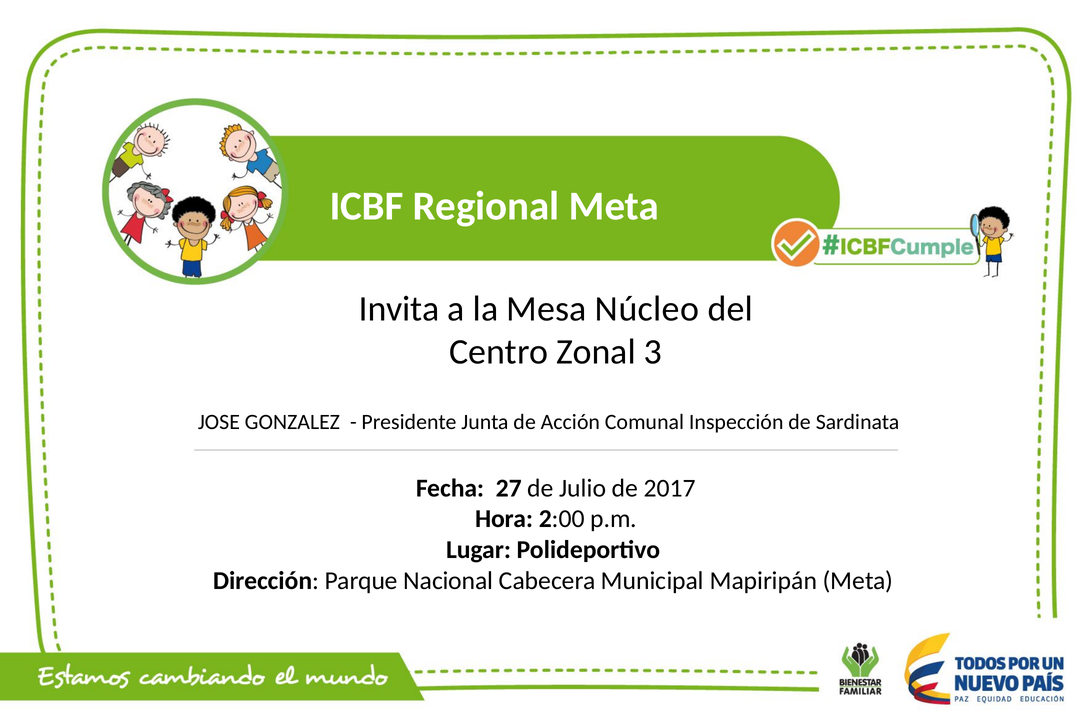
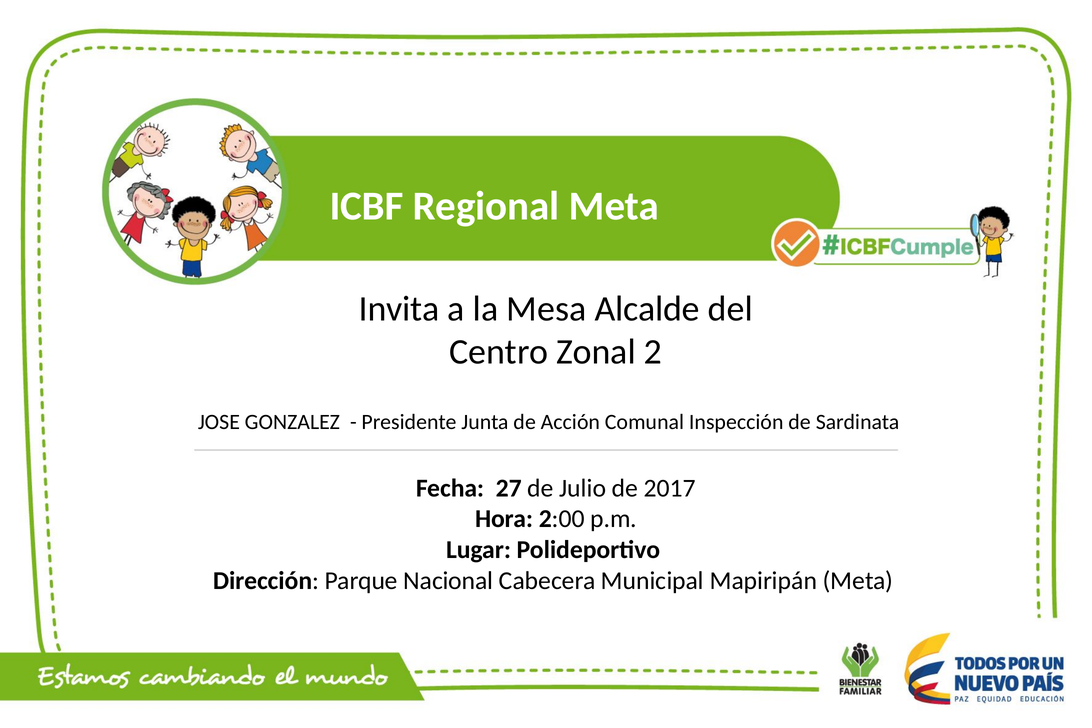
Núcleo: Núcleo -> Alcalde (647, 309)
3: 3 -> 2 (653, 352)
